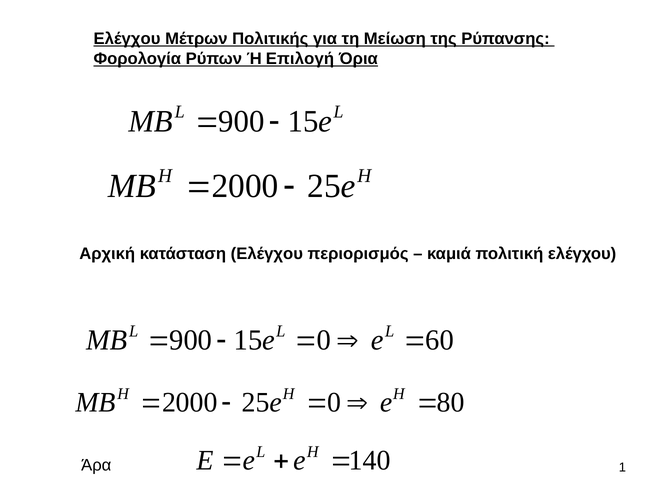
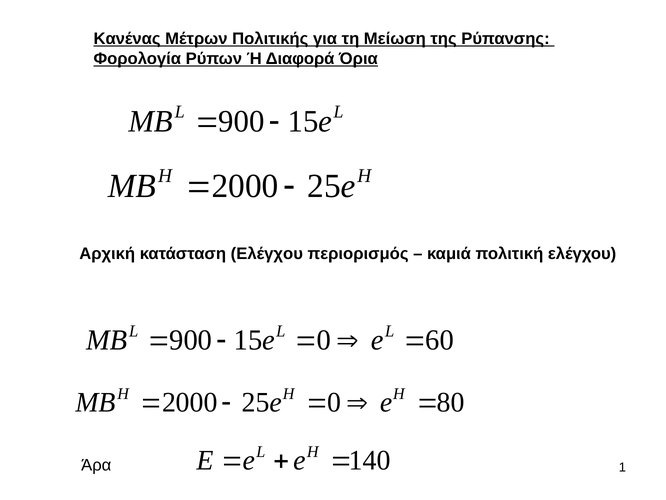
Ελέγχου: Ελέγχου -> Κανένας (127, 39)
Επιλογή: Επιλογή -> Διαφορά (300, 59)
